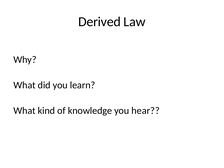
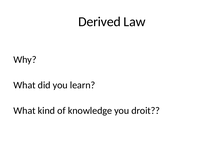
hear: hear -> droit (146, 111)
